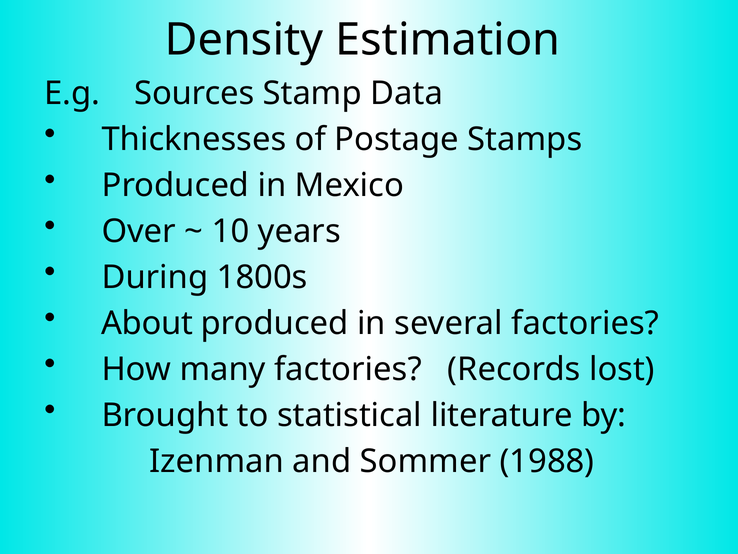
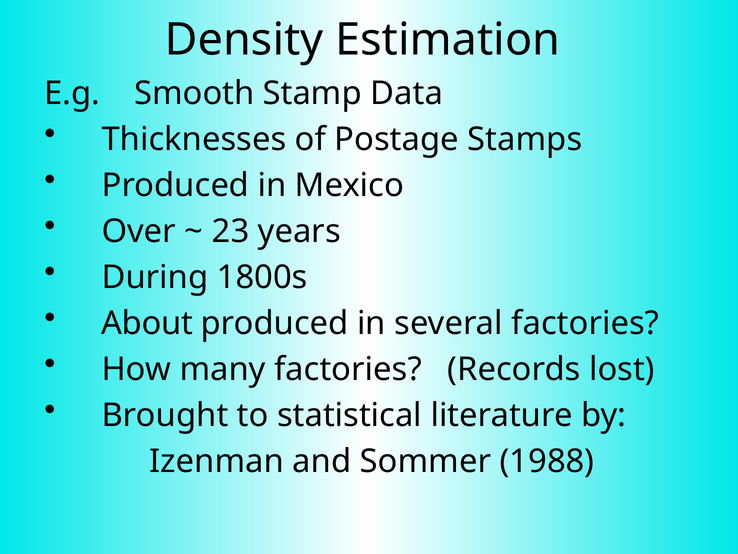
Sources: Sources -> Smooth (194, 93)
10: 10 -> 23 (231, 231)
